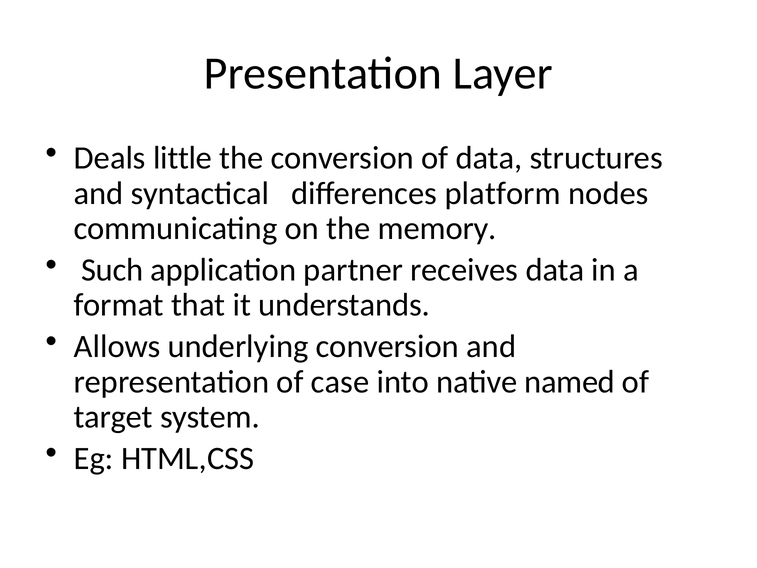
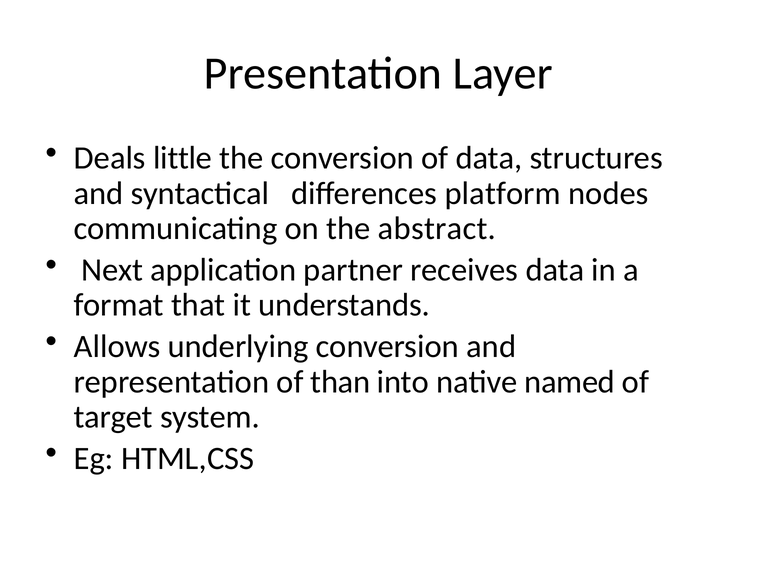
memory: memory -> abstract (437, 229)
Such: Such -> Next (112, 270)
case: case -> than (340, 382)
